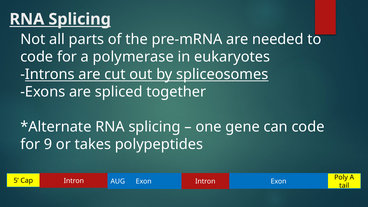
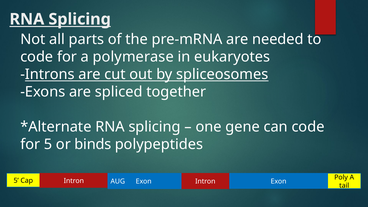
for 9: 9 -> 5 (48, 144)
takes: takes -> binds (93, 144)
